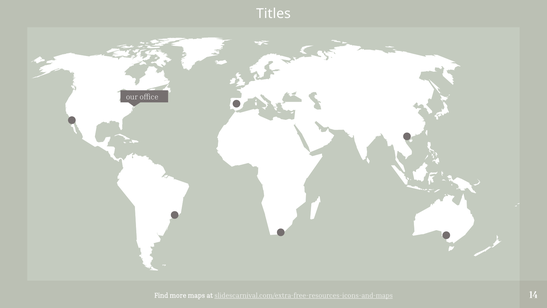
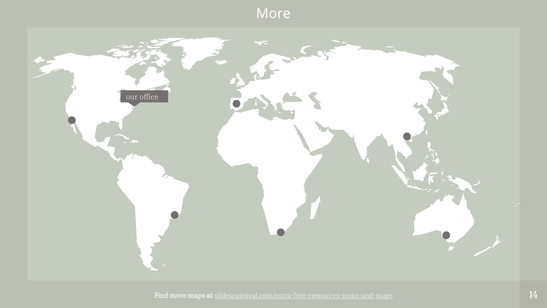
Titles: Titles -> More (273, 14)
